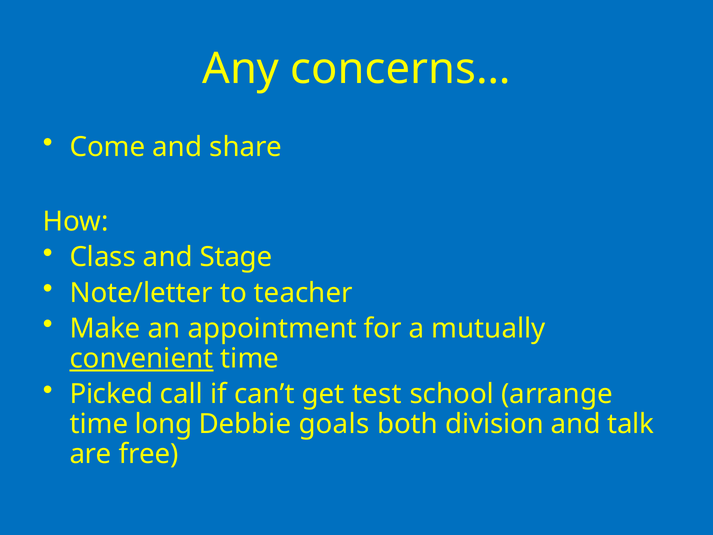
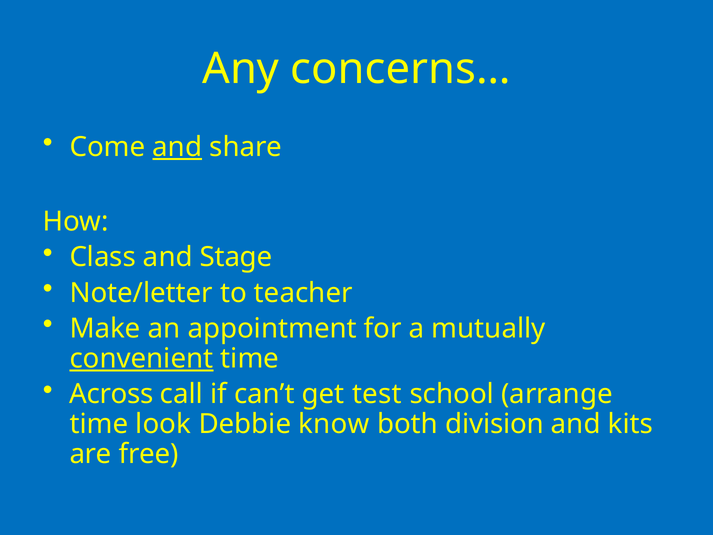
and underline: none -> present (177, 147)
Picked: Picked -> Across (111, 394)
long: long -> look (163, 424)
goals: goals -> know (334, 424)
talk: talk -> kits (631, 424)
